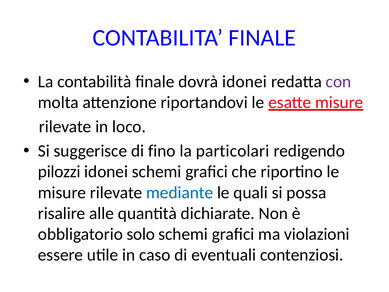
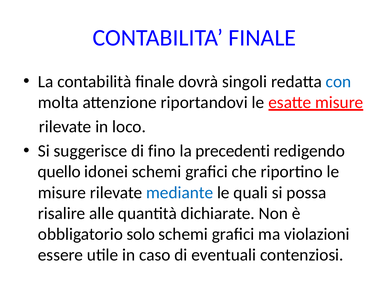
dovrà idonei: idonei -> singoli (245, 82)
con colour: purple -> blue (338, 82)
particolari: particolari -> precedenti (233, 151)
pilozzi: pilozzi -> quello (59, 172)
